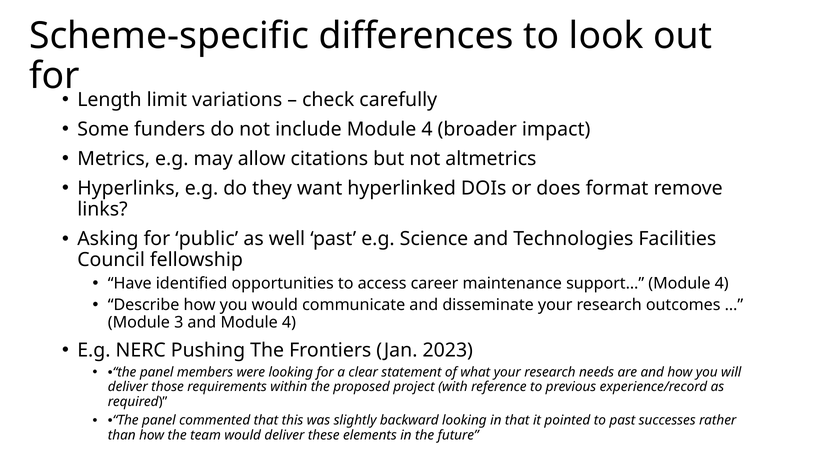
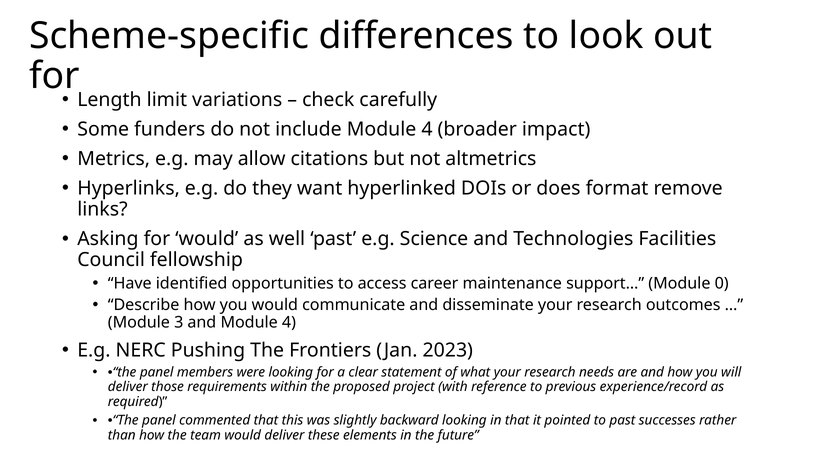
for public: public -> would (207, 239)
support… Module 4: 4 -> 0 (722, 283)
